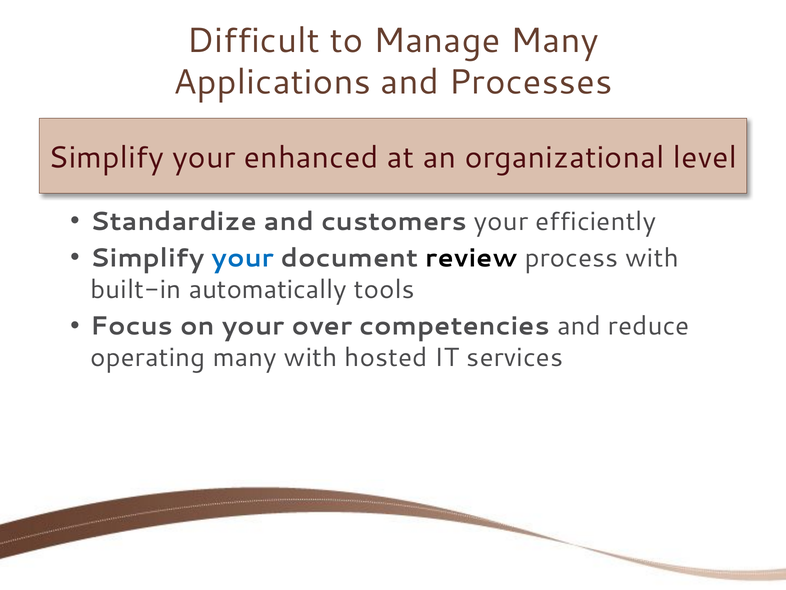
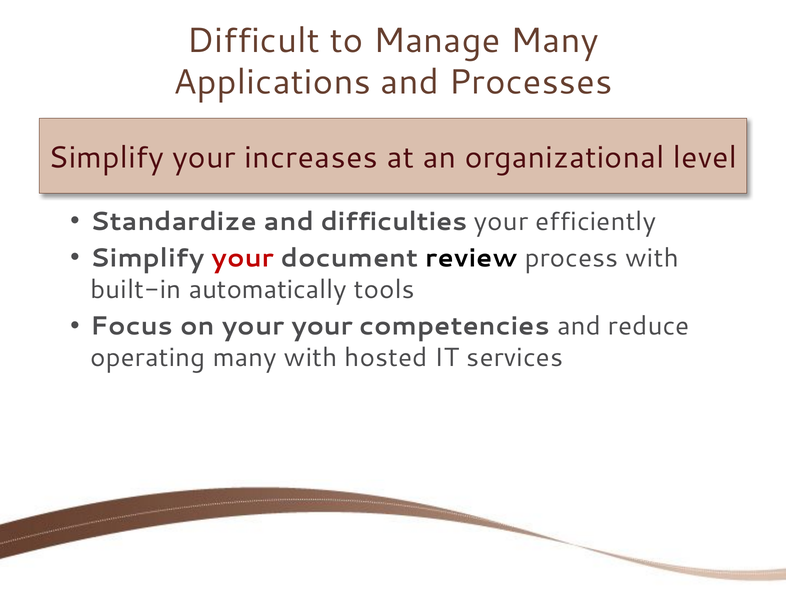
enhanced: enhanced -> increases (311, 158)
customers: customers -> difficulties (394, 221)
your colour: blue -> red (243, 258)
your over: over -> your (322, 326)
